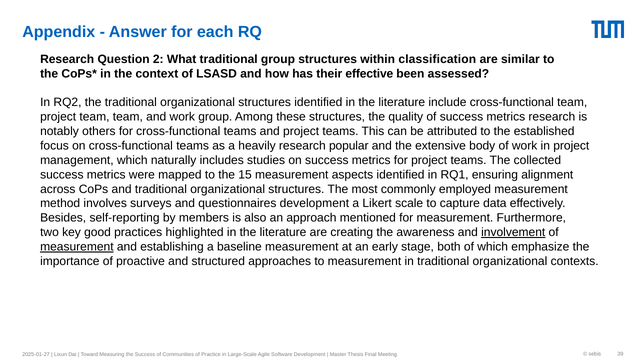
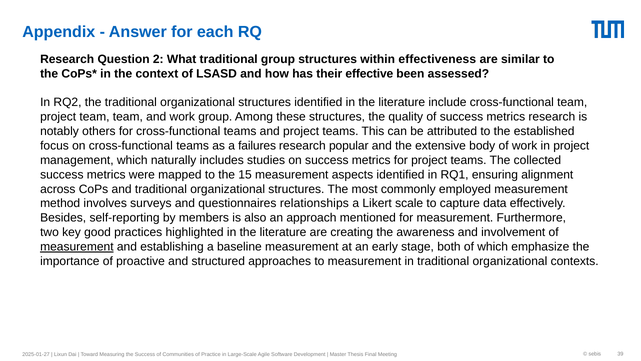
classification: classification -> effectiveness (437, 59)
heavily: heavily -> failures (257, 146)
questionnaires development: development -> relationships (314, 203)
involvement underline: present -> none (513, 232)
